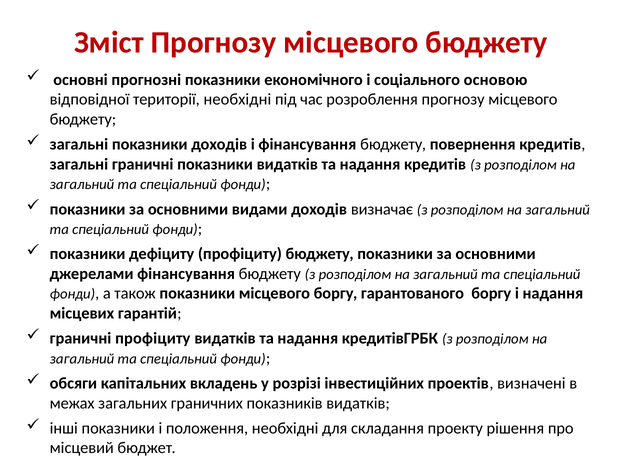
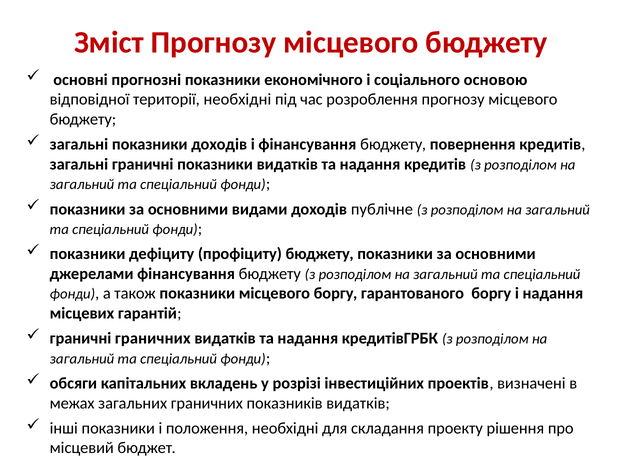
визначає: визначає -> публічне (382, 209)
граничні профіциту: профіциту -> граничних (153, 338)
